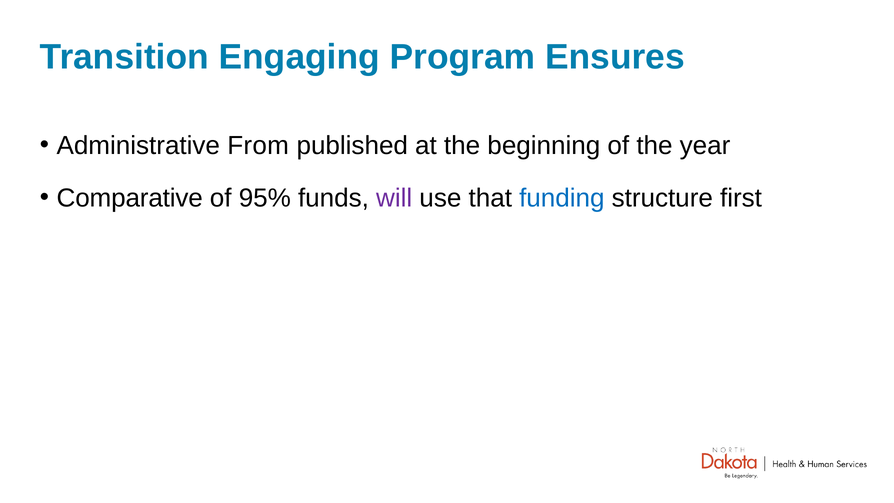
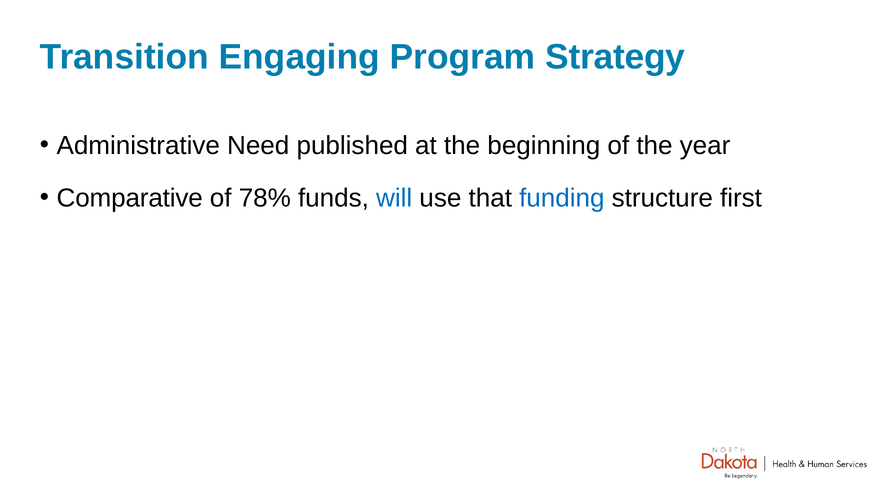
Ensures: Ensures -> Strategy (615, 57)
From: From -> Need (258, 145)
95%: 95% -> 78% (265, 198)
will colour: purple -> blue (394, 198)
